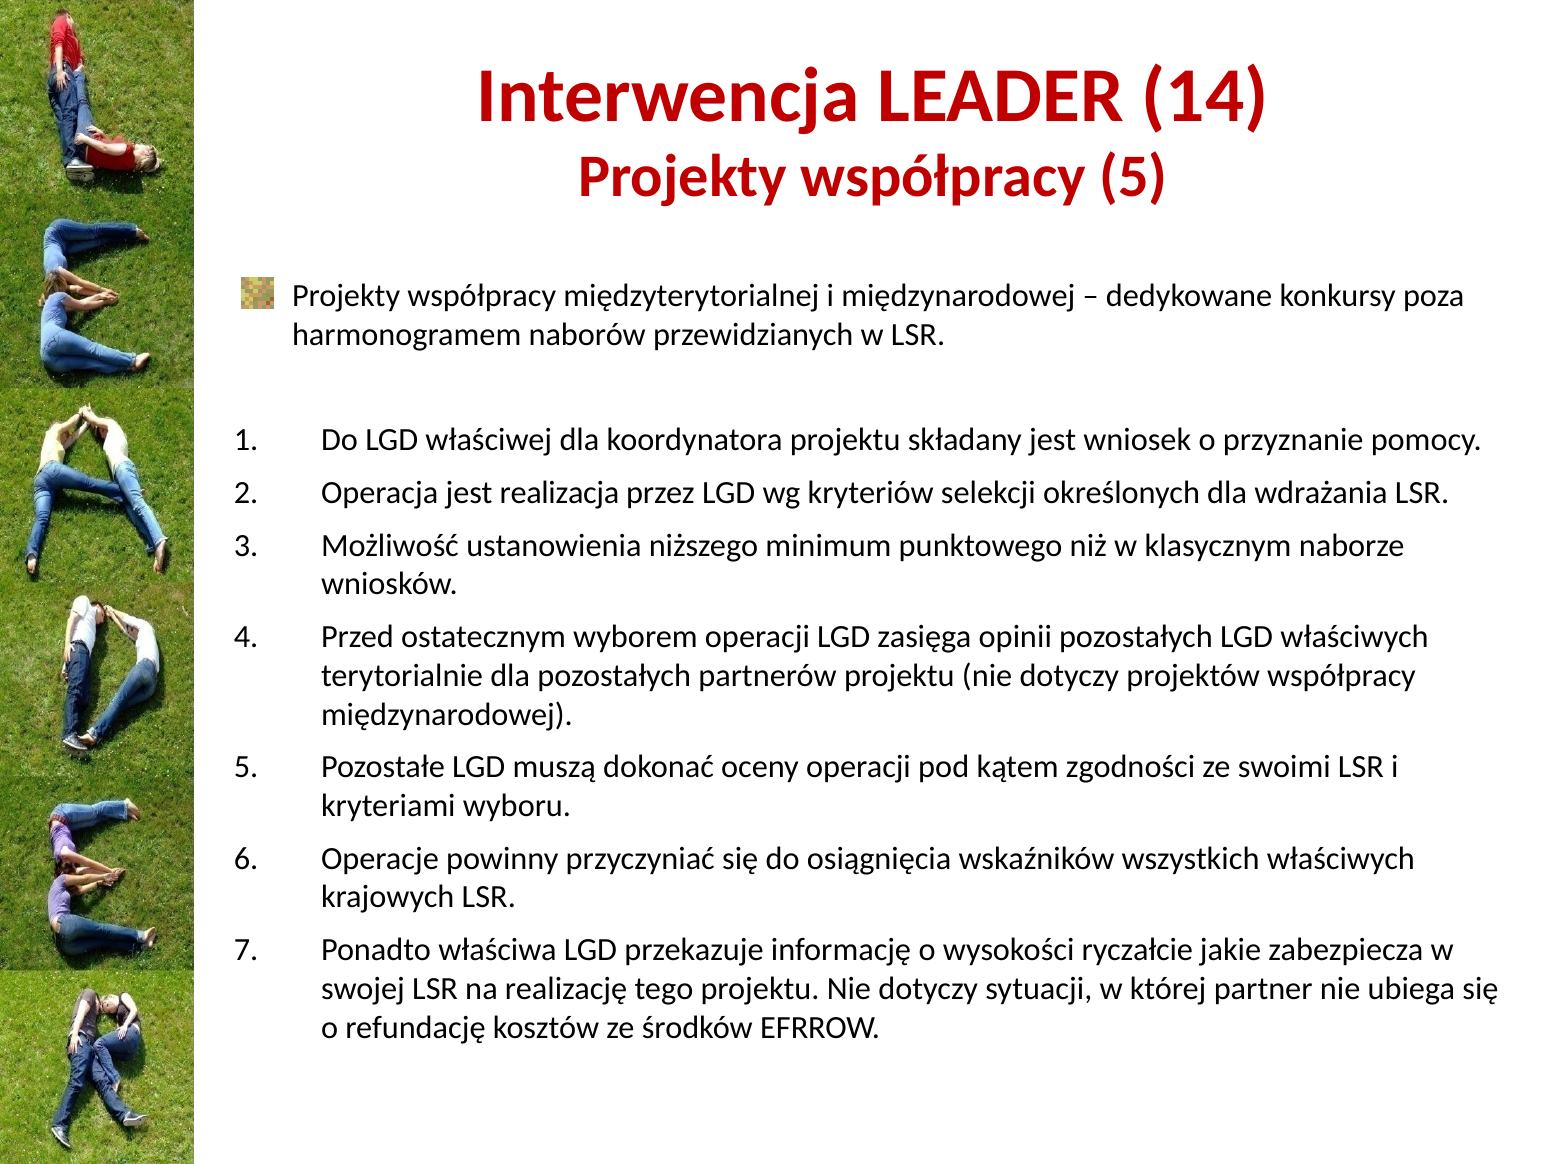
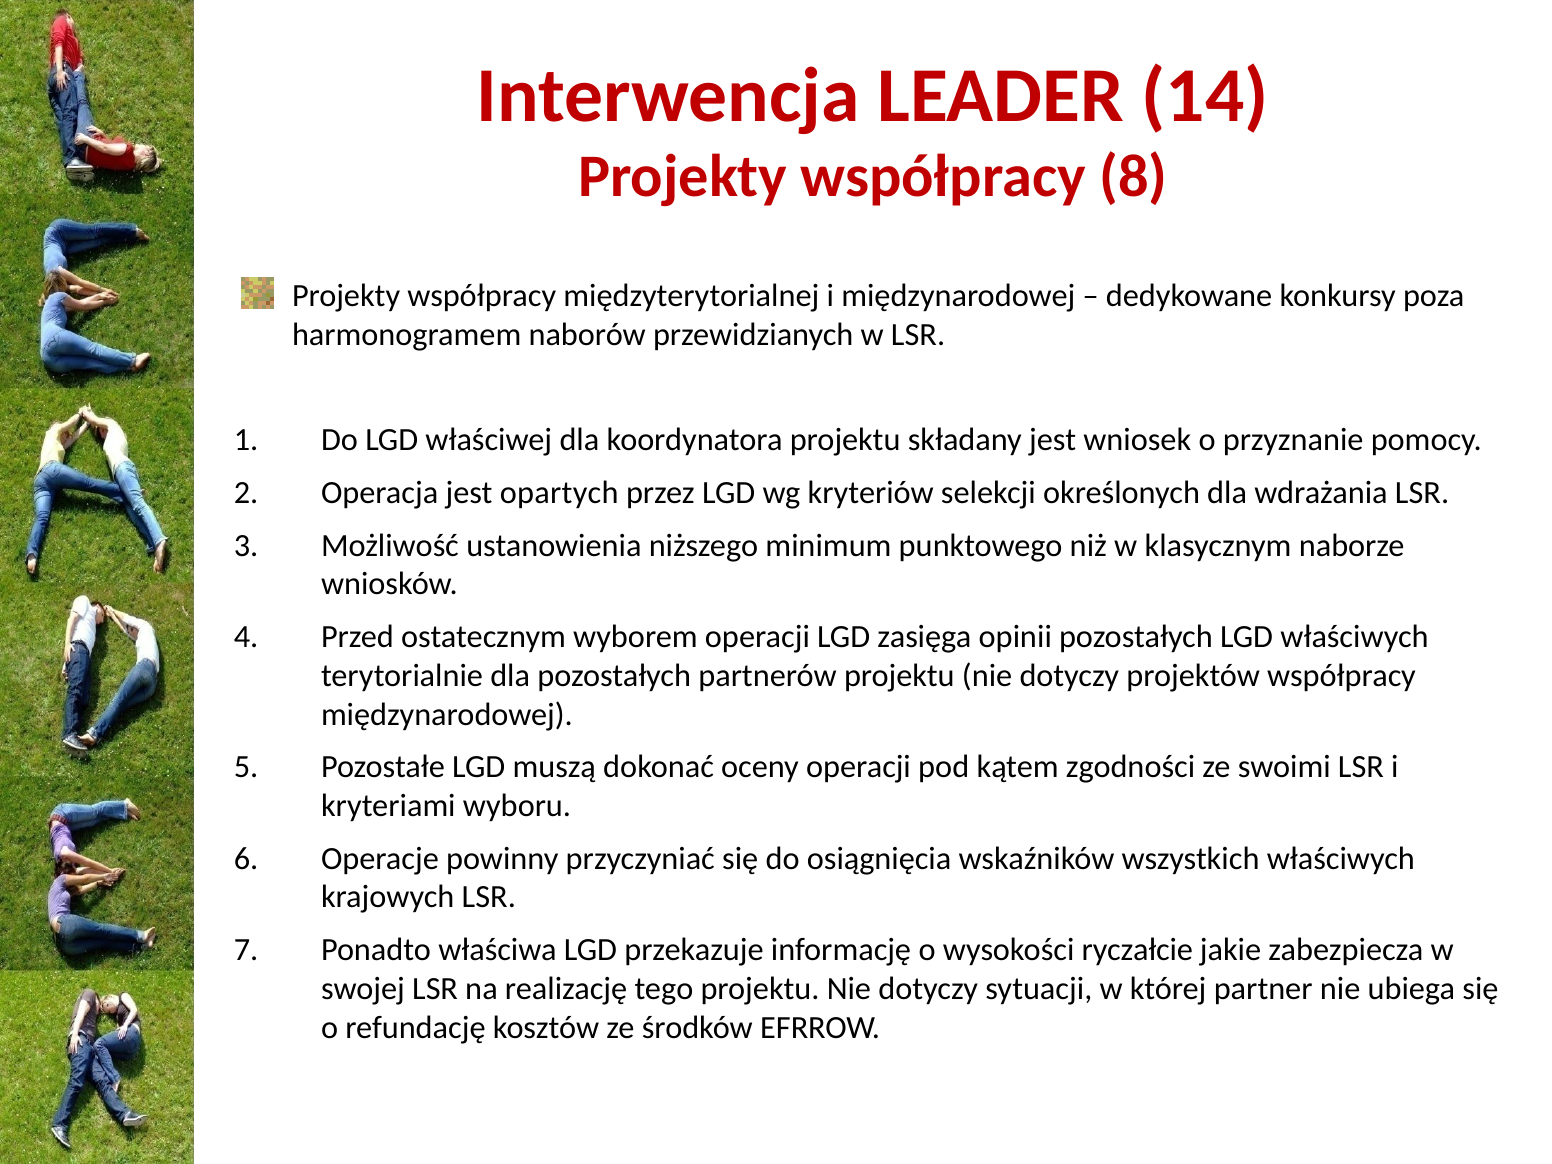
współpracy 5: 5 -> 8 (1133, 177)
realizacja: realizacja -> opartych (559, 493)
